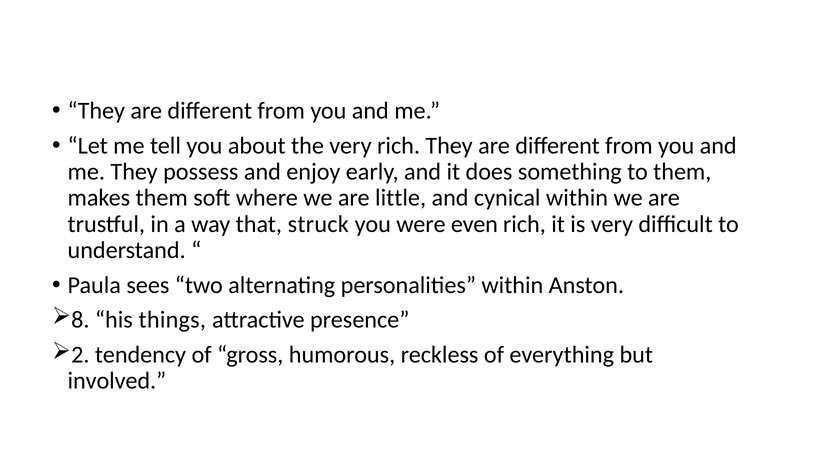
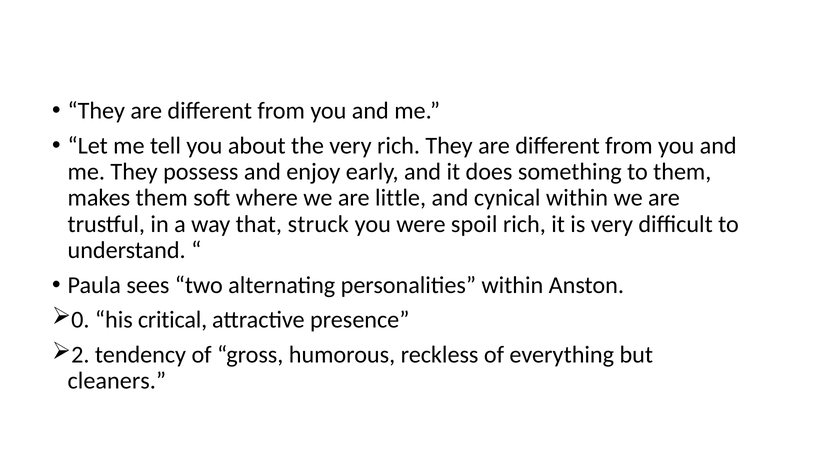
even: even -> spoil (474, 224)
8: 8 -> 0 (80, 320)
things: things -> critical (173, 320)
involved: involved -> cleaners (117, 381)
